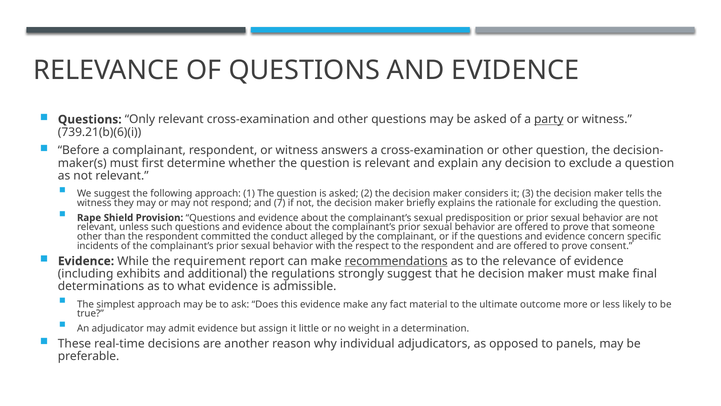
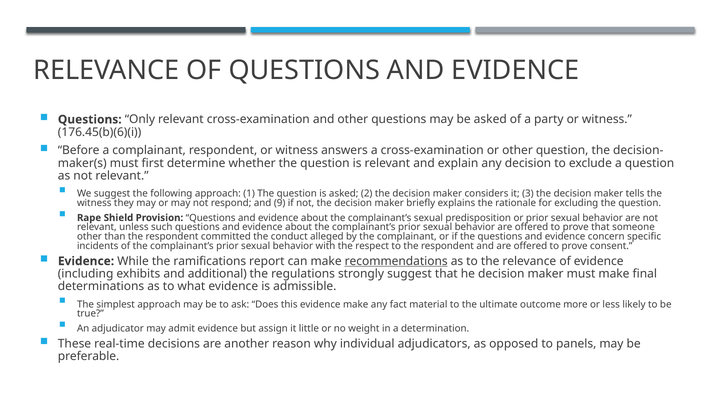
party underline: present -> none (549, 119)
739.21(b)(6)(i: 739.21(b)(6)(i -> 176.45(b)(6)(i (100, 132)
7: 7 -> 9 (280, 203)
requirement: requirement -> ramifications (210, 261)
